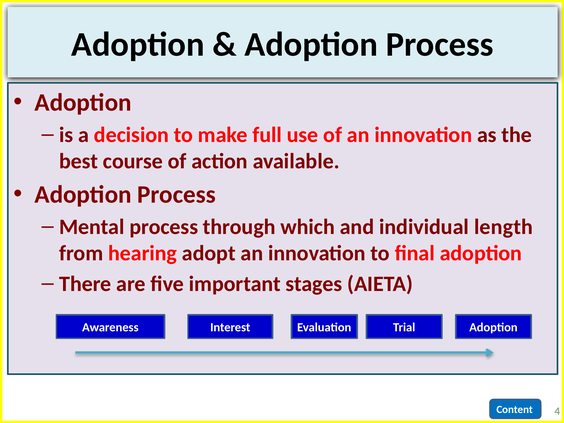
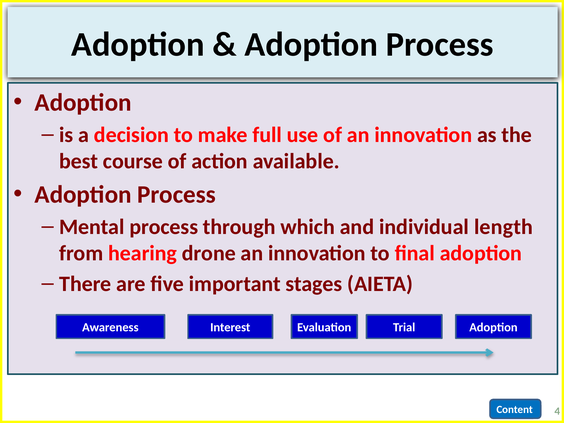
adopt: adopt -> drone (209, 253)
